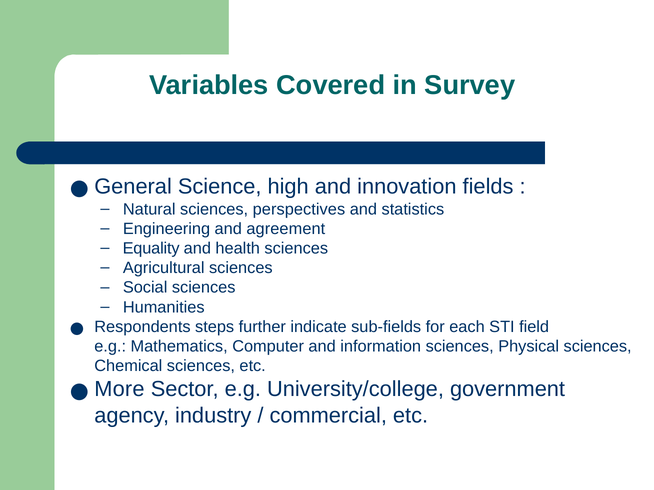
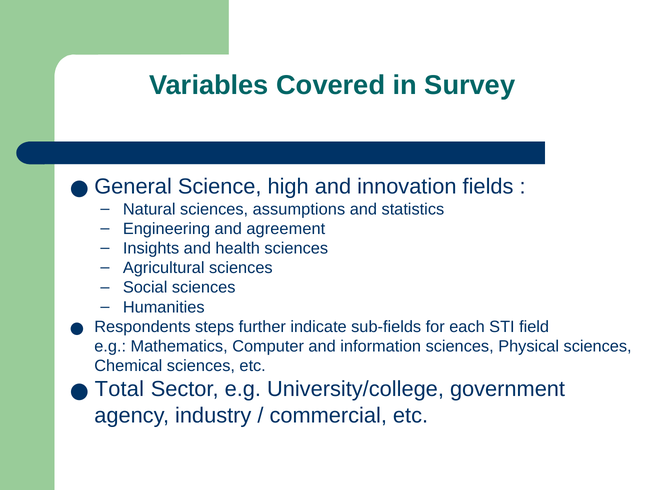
perspectives: perspectives -> assumptions (299, 209)
Equality: Equality -> Insights (151, 249)
More: More -> Total (119, 390)
